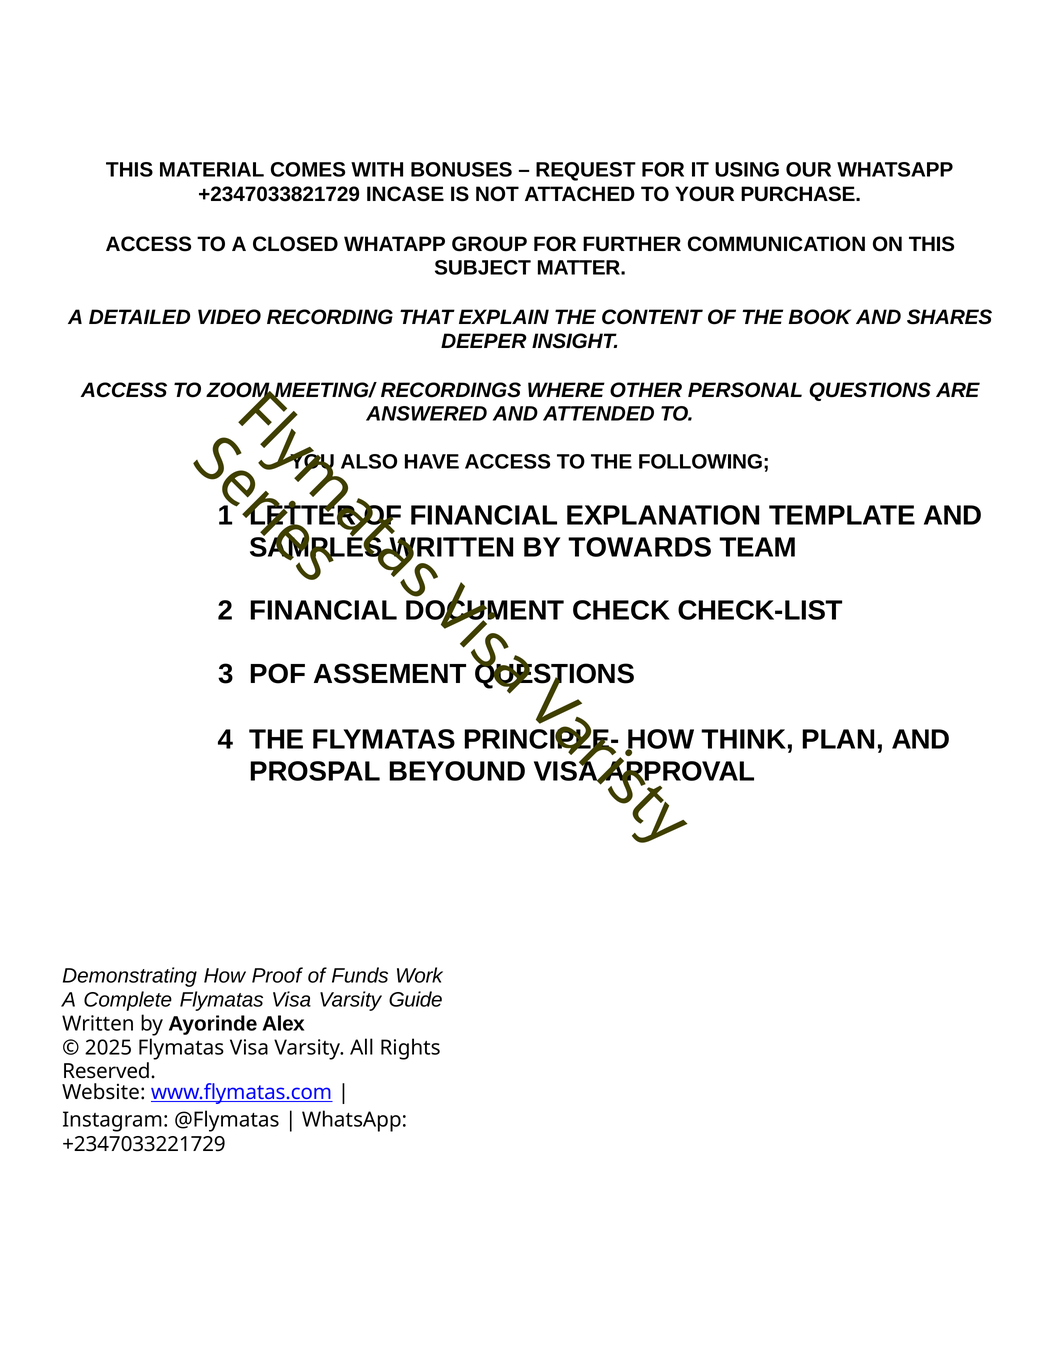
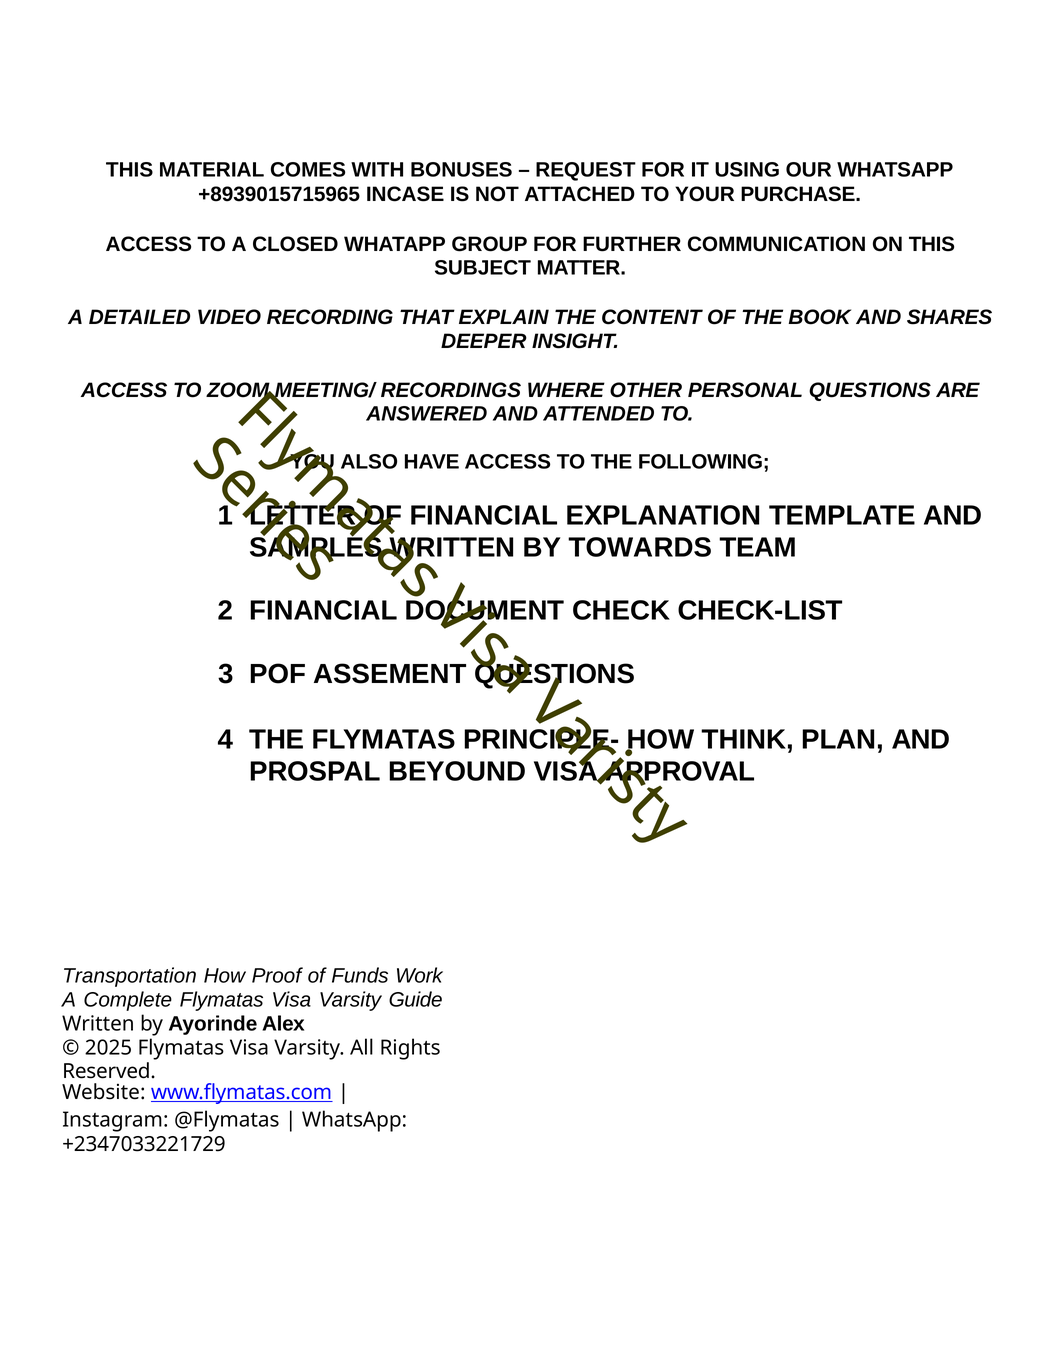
+2347033821729: +2347033821729 -> +8939015715965 (279, 195)
Demonstrating: Demonstrating -> Transportation (130, 976)
